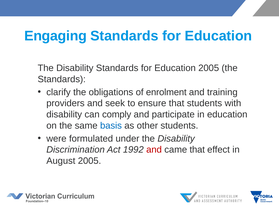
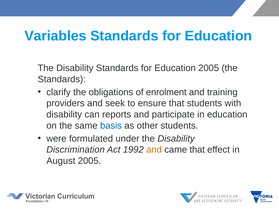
Engaging: Engaging -> Variables (55, 36)
comply: comply -> reports (117, 115)
and colour: red -> orange (154, 150)
